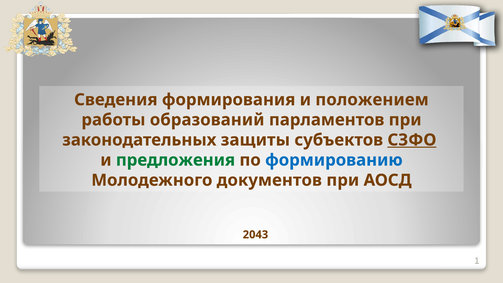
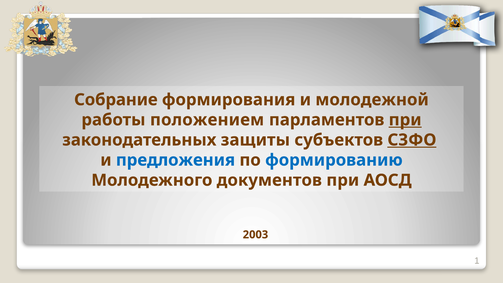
Сведения: Сведения -> Собрание (116, 100)
положением: положением -> молодежной (372, 100)
образований: образований -> положением (207, 120)
при underline: none -> present (405, 120)
предложения colour: green -> blue (175, 160)
2043: 2043 -> 2003 (255, 235)
